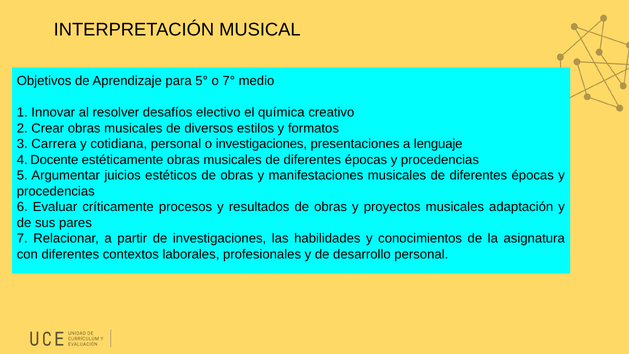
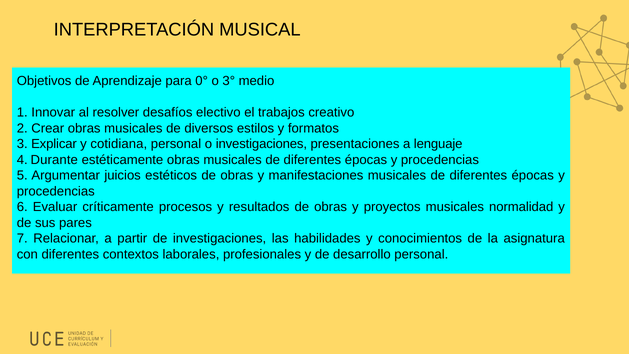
5°: 5° -> 0° (202, 81)
7°: 7° -> 3° (229, 81)
química: química -> trabajos (281, 113)
Carrera: Carrera -> Explicar (54, 144)
Docente: Docente -> Durante (54, 160)
adaptación: adaptación -> normalidad (521, 207)
